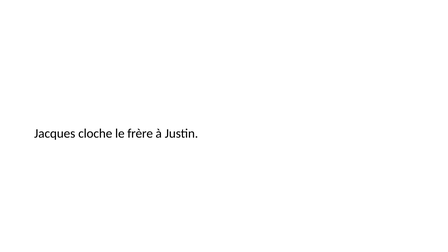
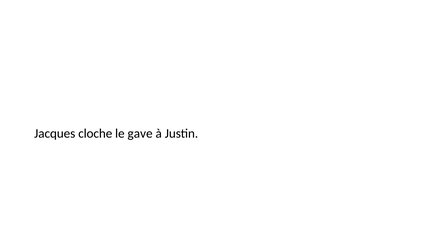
frère: frère -> gave (140, 134)
